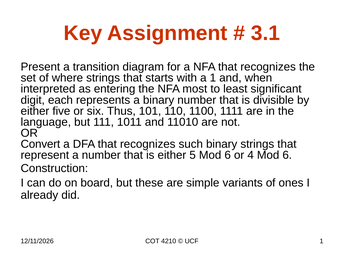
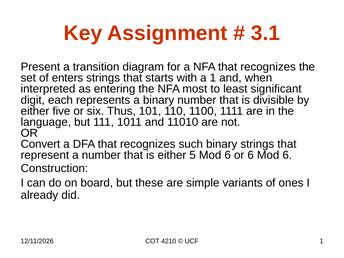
where: where -> enters (67, 78)
or 4: 4 -> 6 (251, 155)
